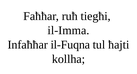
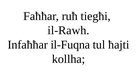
il-Imma: il-Imma -> il-Rawh (68, 30)
